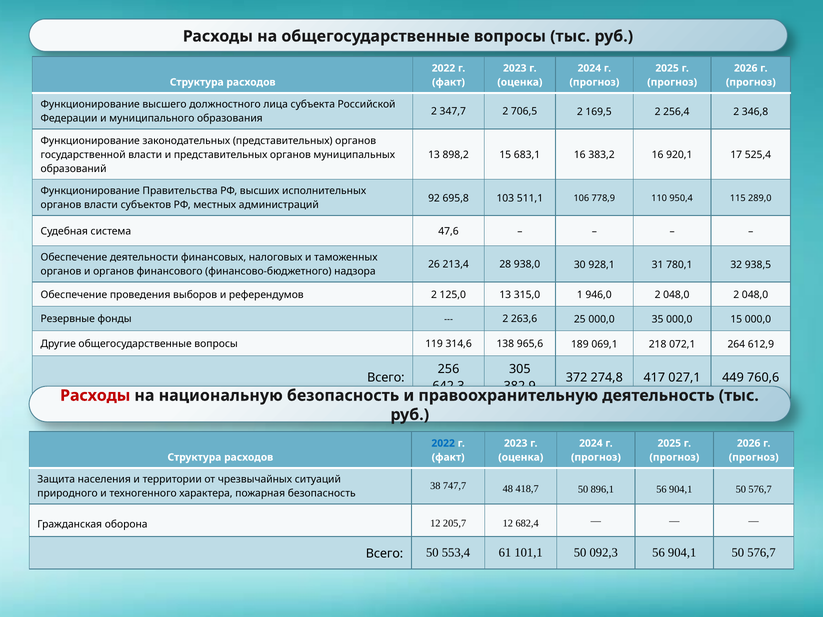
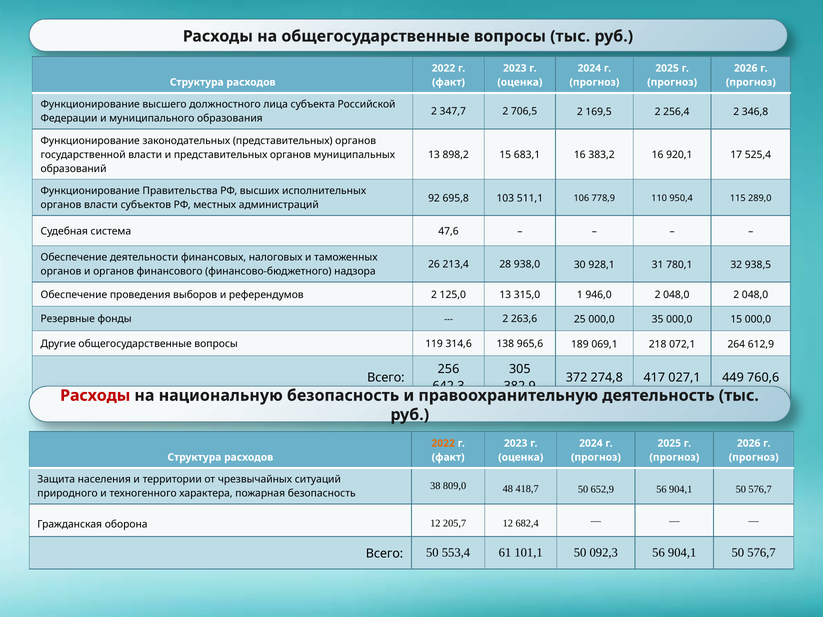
2022 colour: blue -> orange (443, 443)
747,7: 747,7 -> 809,0 (455, 486)
896,1: 896,1 -> 652,9 (602, 489)
